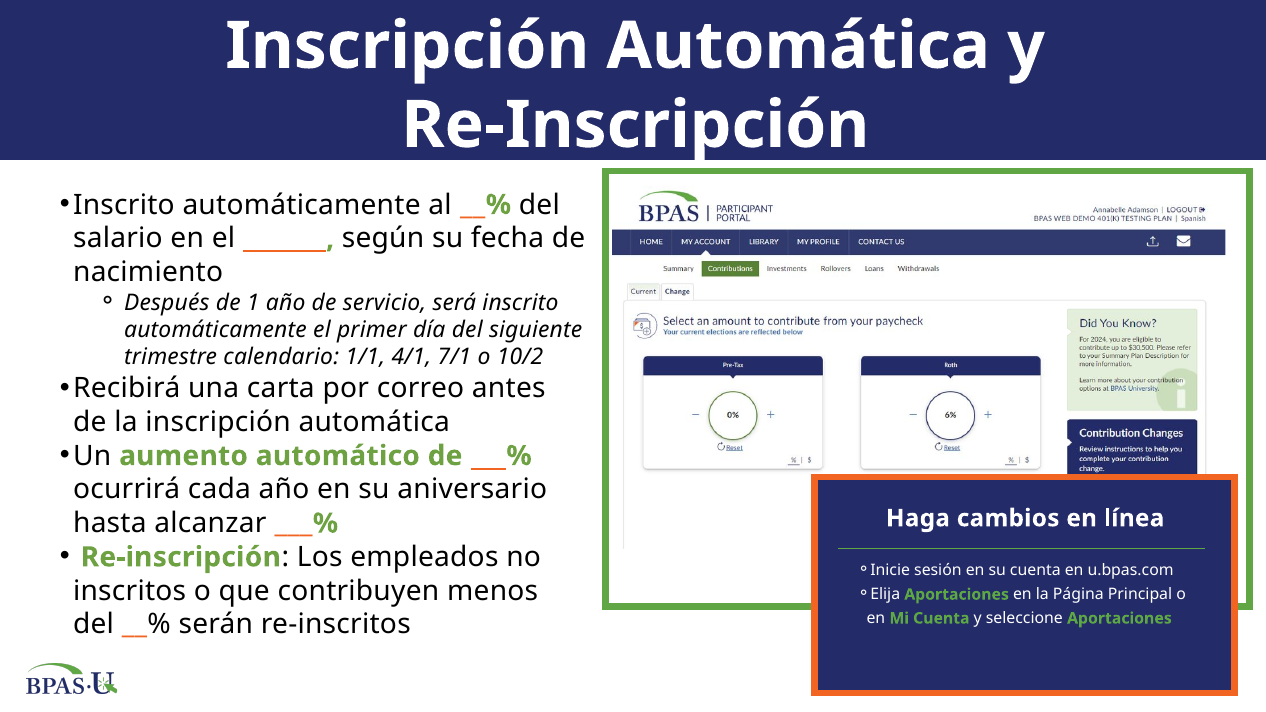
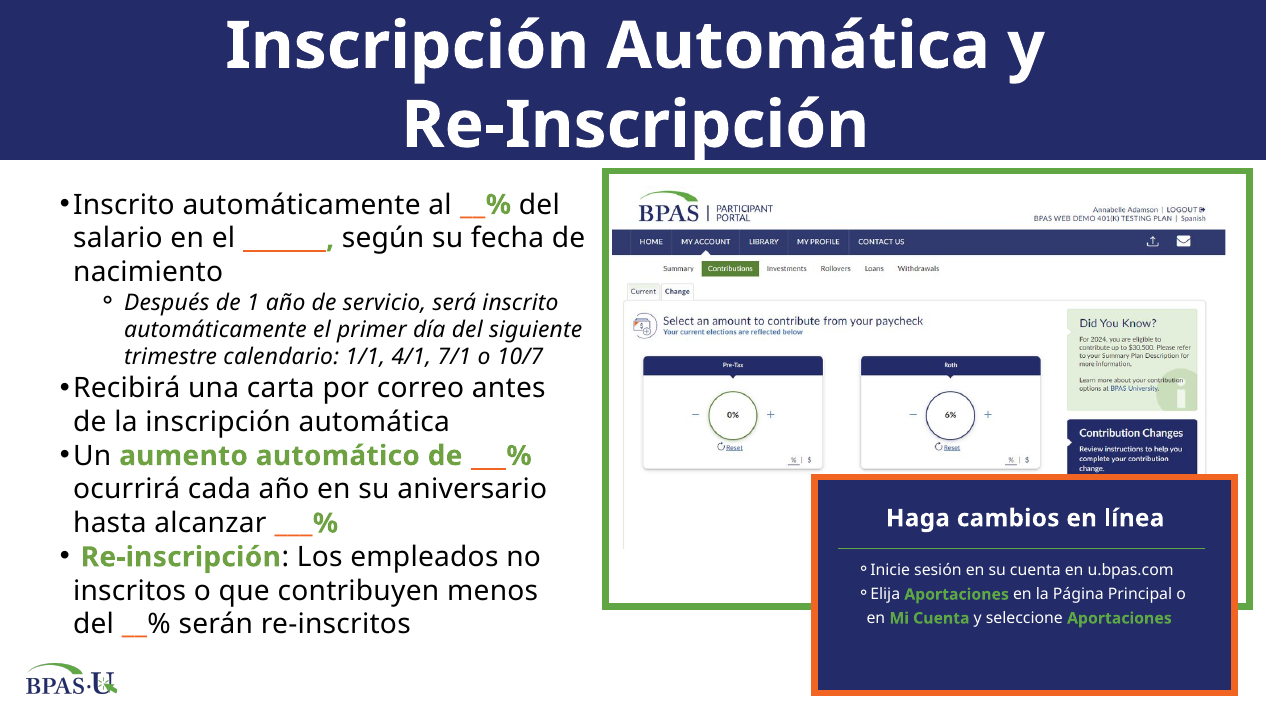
10/2: 10/2 -> 10/7 (520, 357)
